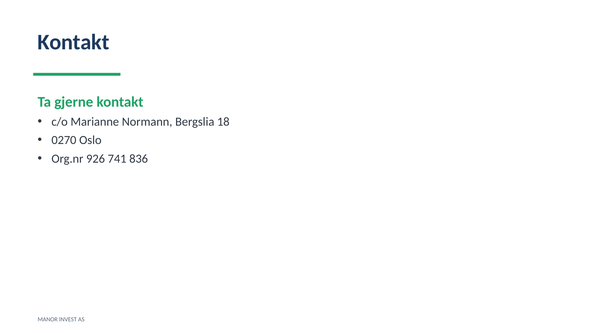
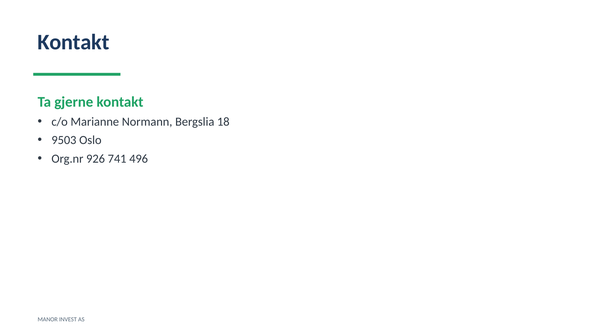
0270: 0270 -> 9503 (64, 140)
836: 836 -> 496 (139, 158)
